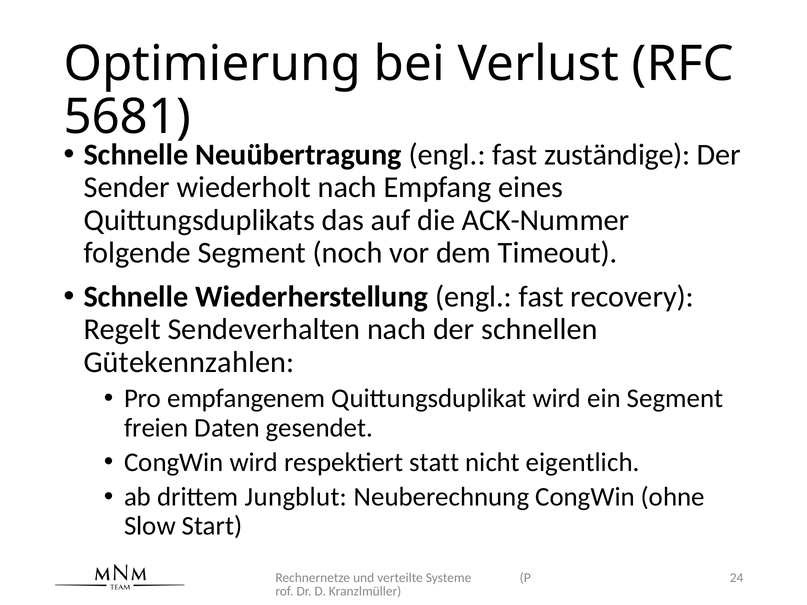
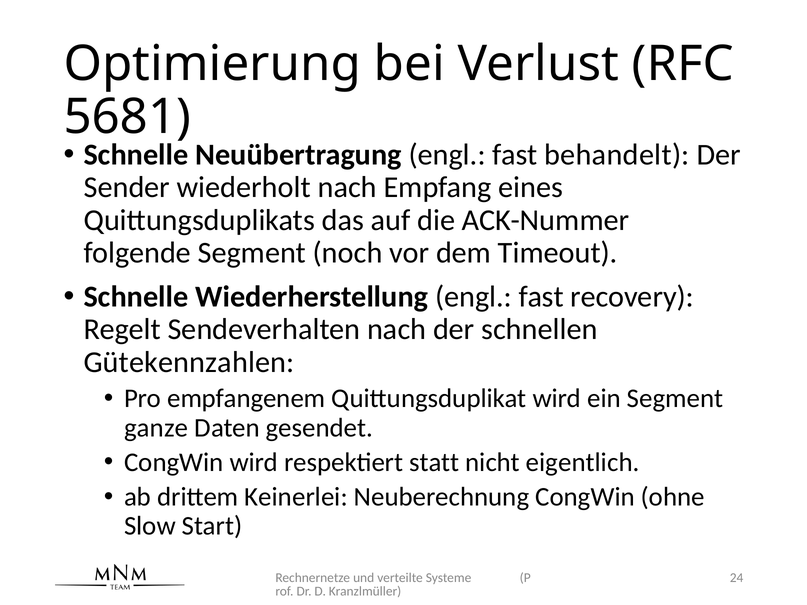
zuständige: zuständige -> behandelt (617, 155)
freien: freien -> ganze (156, 428)
Jungblut: Jungblut -> Keinerlei (296, 497)
